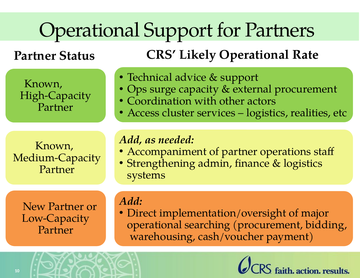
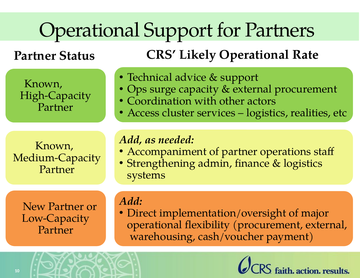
searching: searching -> flexibility (207, 225)
procurement bidding: bidding -> external (326, 225)
